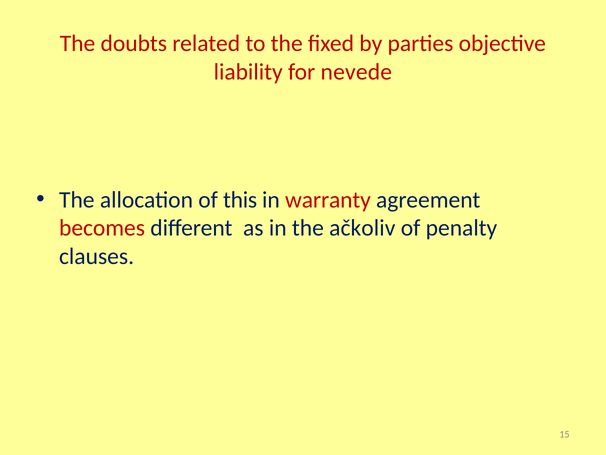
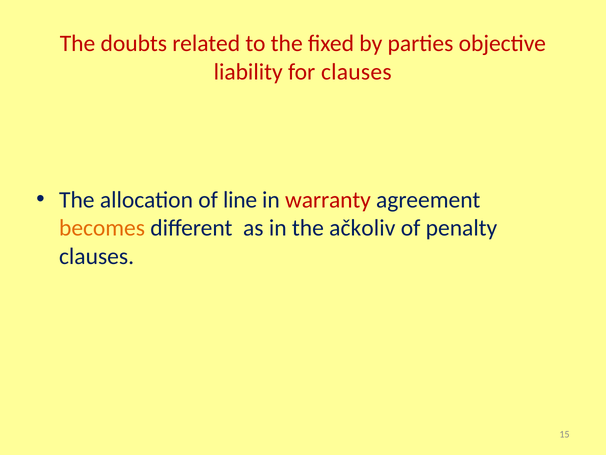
for nevede: nevede -> clauses (356, 72)
this: this -> line (240, 200)
becomes colour: red -> orange (102, 228)
